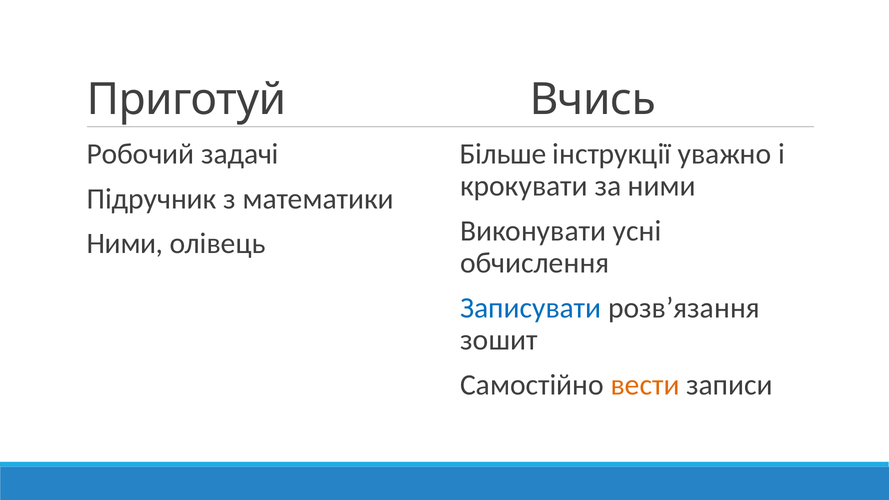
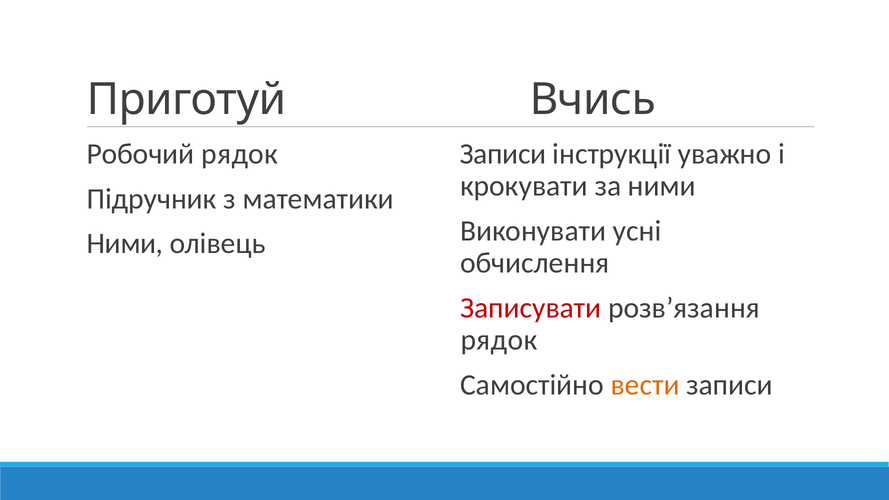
Робочий задачі: задачі -> рядок (240, 154)
Більше: Більше -> Записи (503, 154)
Записувати colour: blue -> red (531, 308)
зошит: зошит -> рядок (499, 340)
